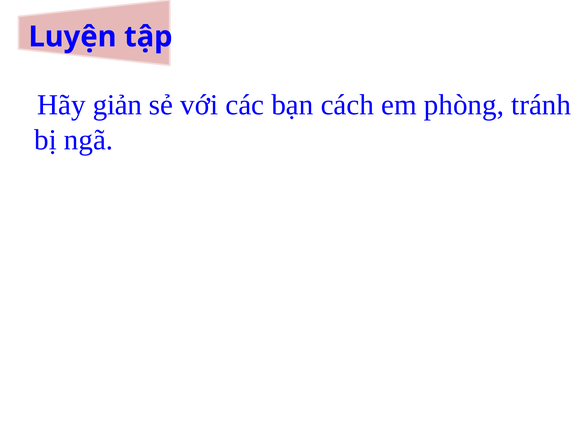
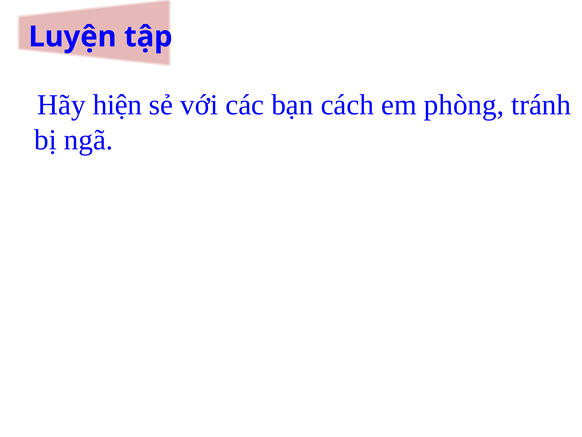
giản: giản -> hiện (117, 105)
